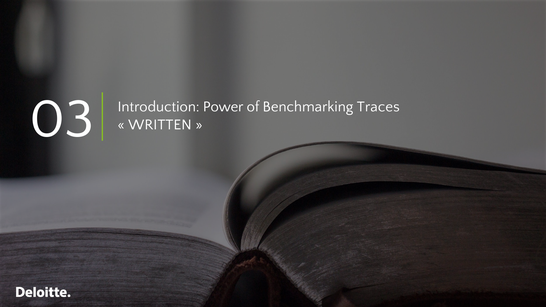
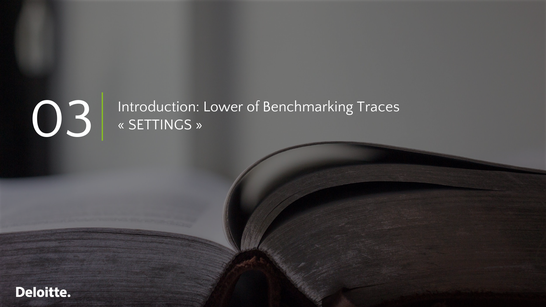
Power: Power -> Lower (223, 107)
WRITTEN: WRITTEN -> SETTINGS (160, 125)
